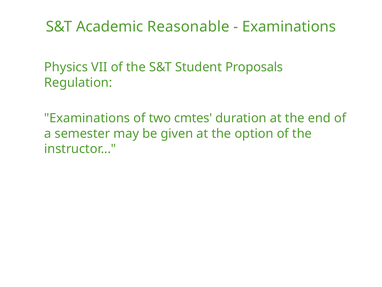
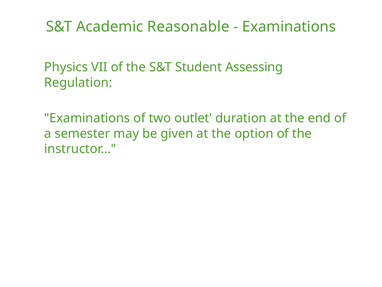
Proposals: Proposals -> Assessing (254, 67)
cmtes: cmtes -> outlet (193, 118)
